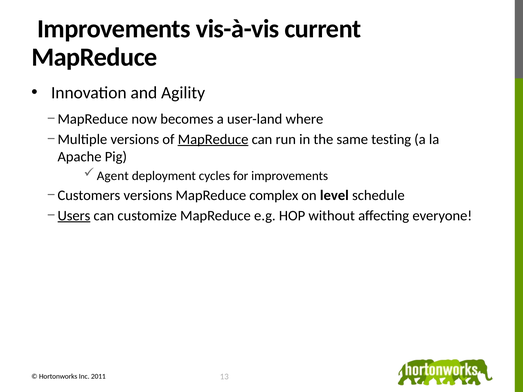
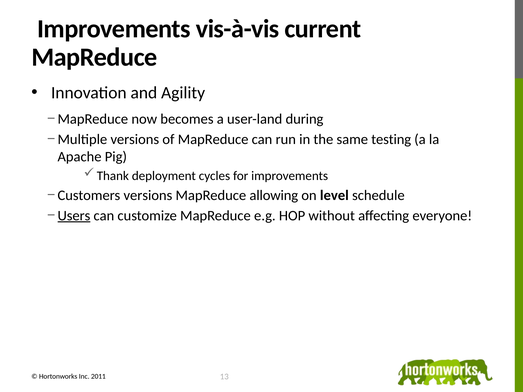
where: where -> during (305, 119)
MapReduce underline: present -> none (213, 139)
Agent: Agent -> Thank (113, 176)
complex: complex -> allowing (274, 195)
